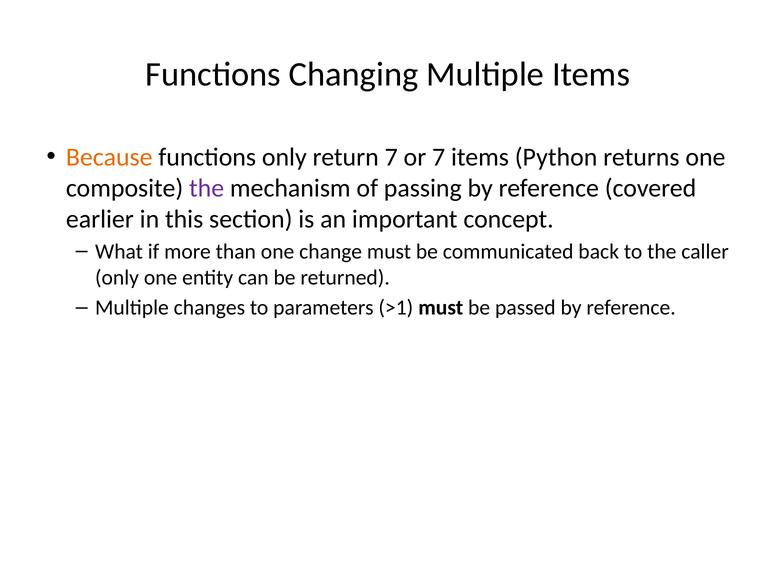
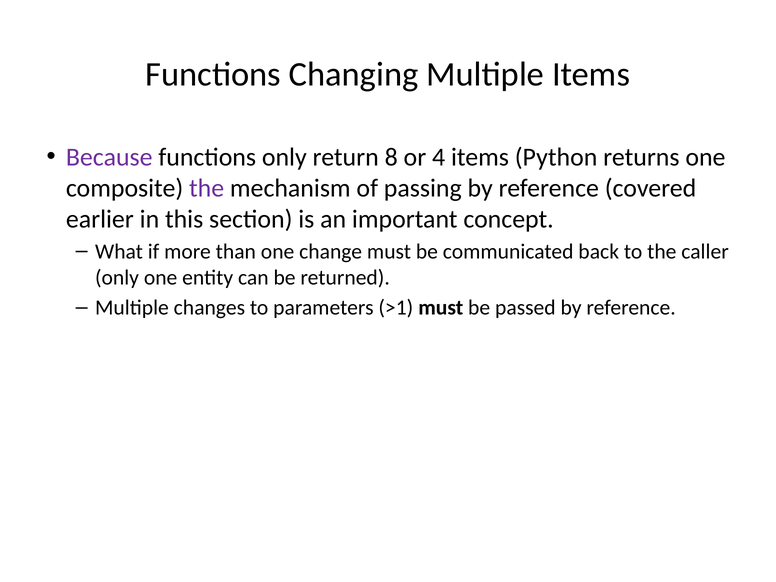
Because colour: orange -> purple (109, 157)
return 7: 7 -> 8 (391, 157)
or 7: 7 -> 4 (439, 157)
